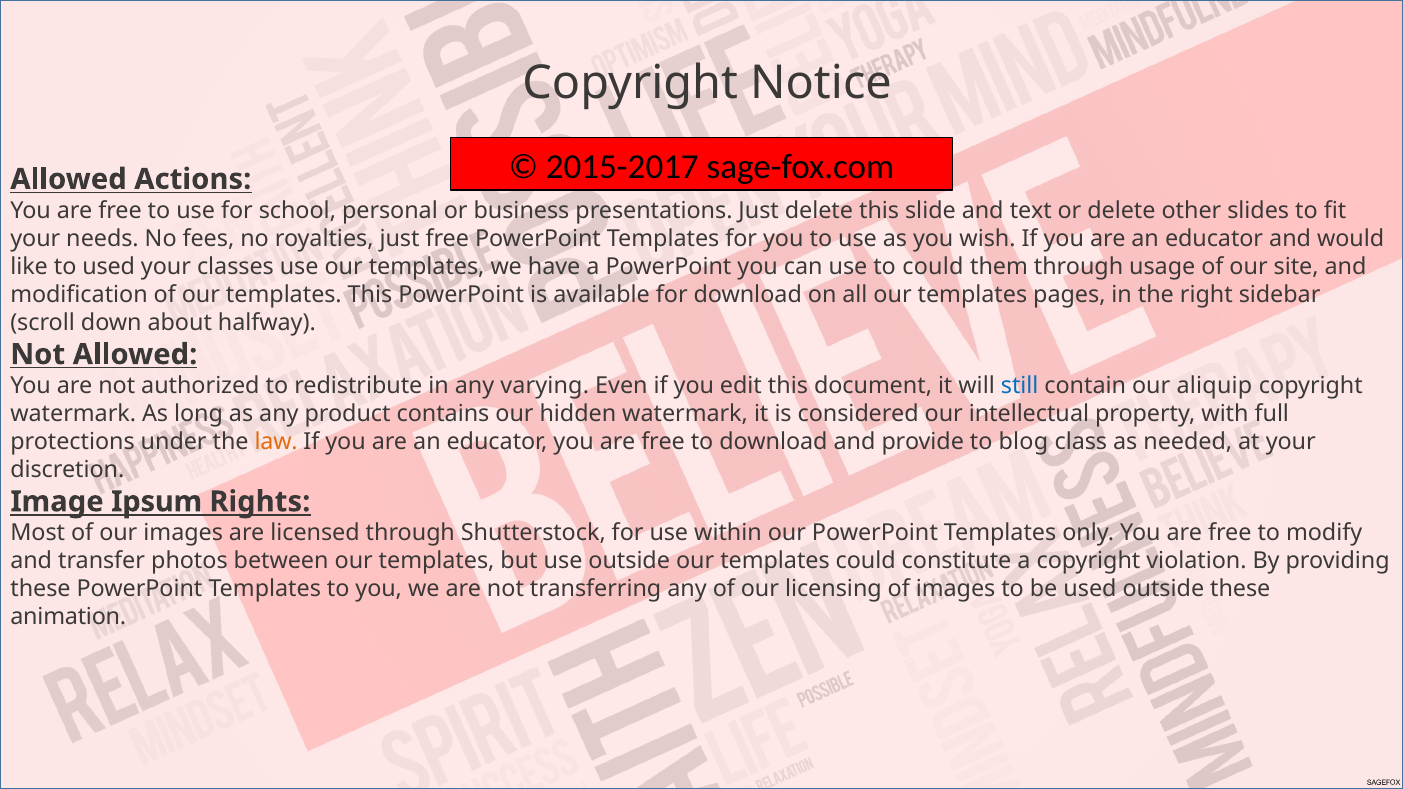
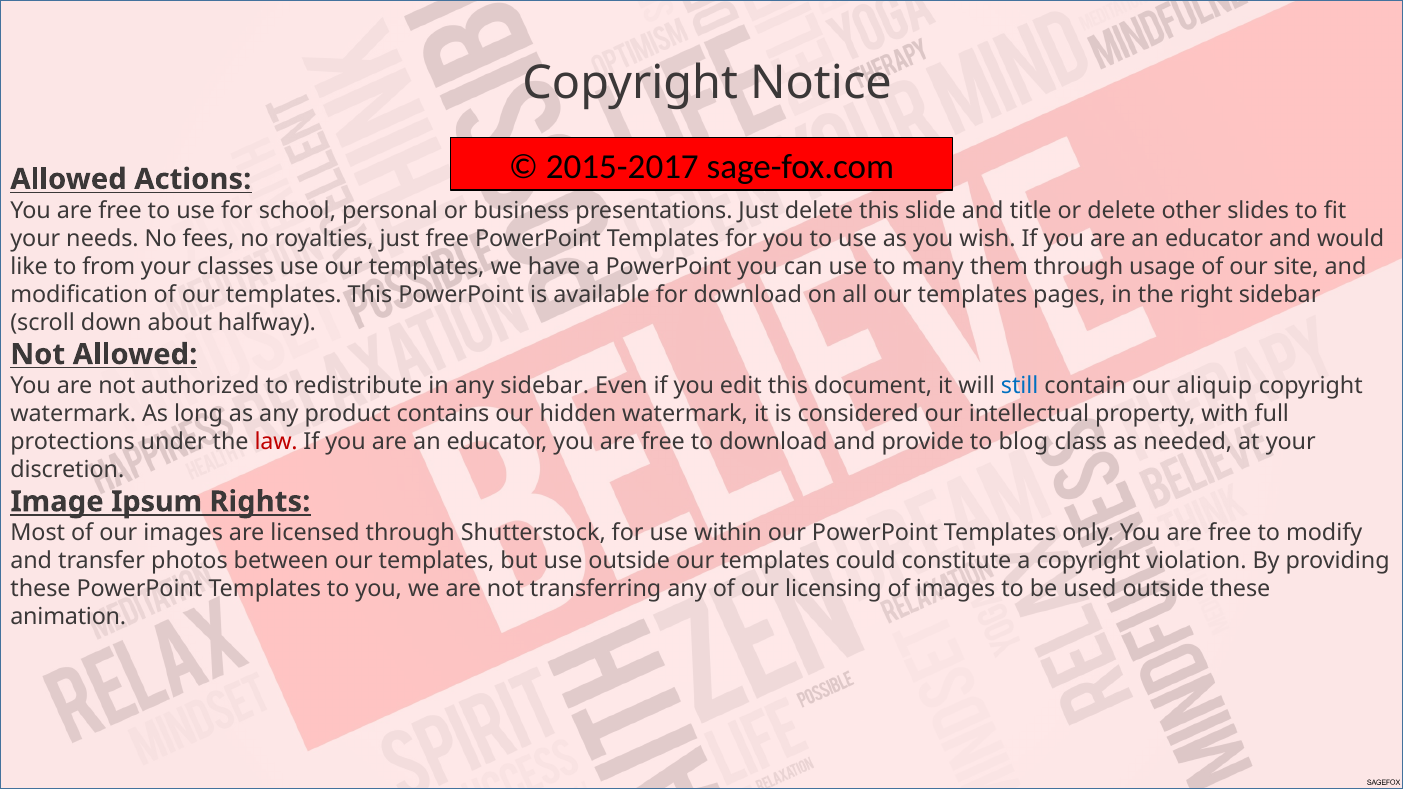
text: text -> title (1031, 210)
to used: used -> from (109, 266)
to could: could -> many (933, 266)
any varying: varying -> sidebar (545, 386)
law colour: orange -> red (276, 442)
